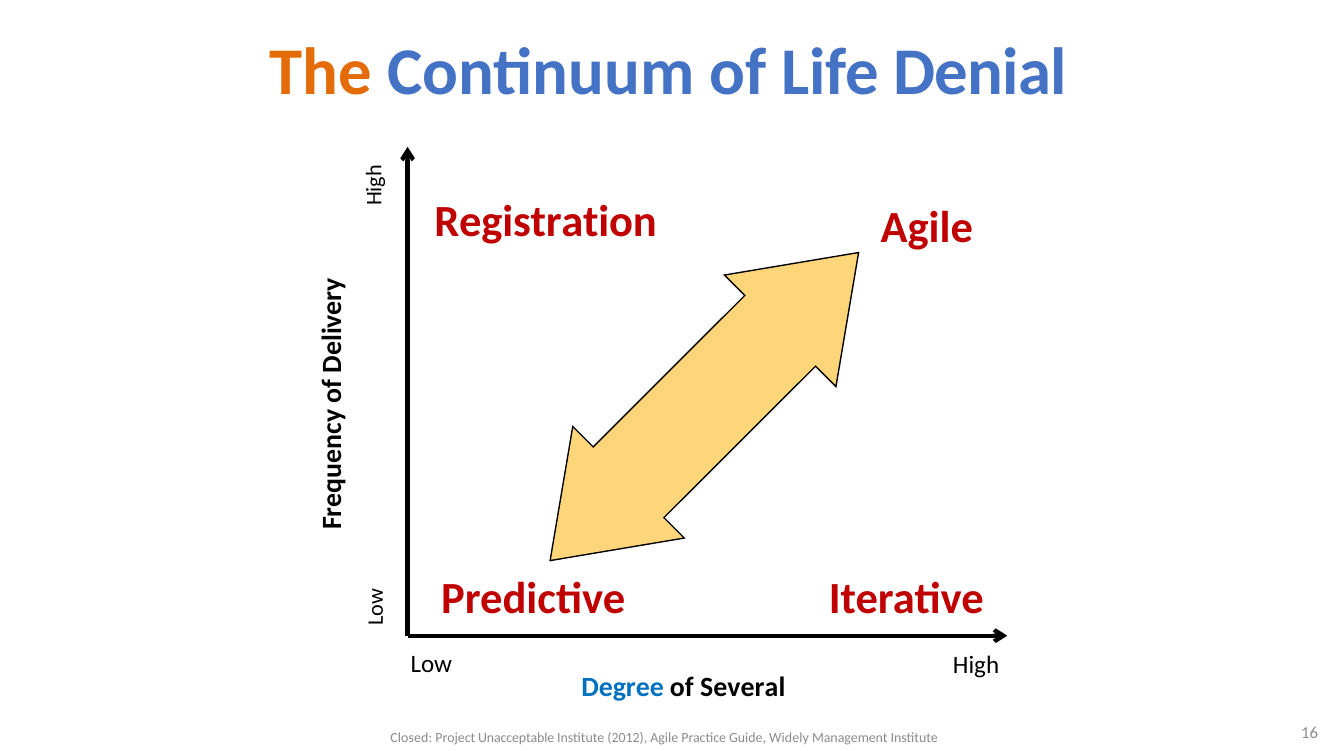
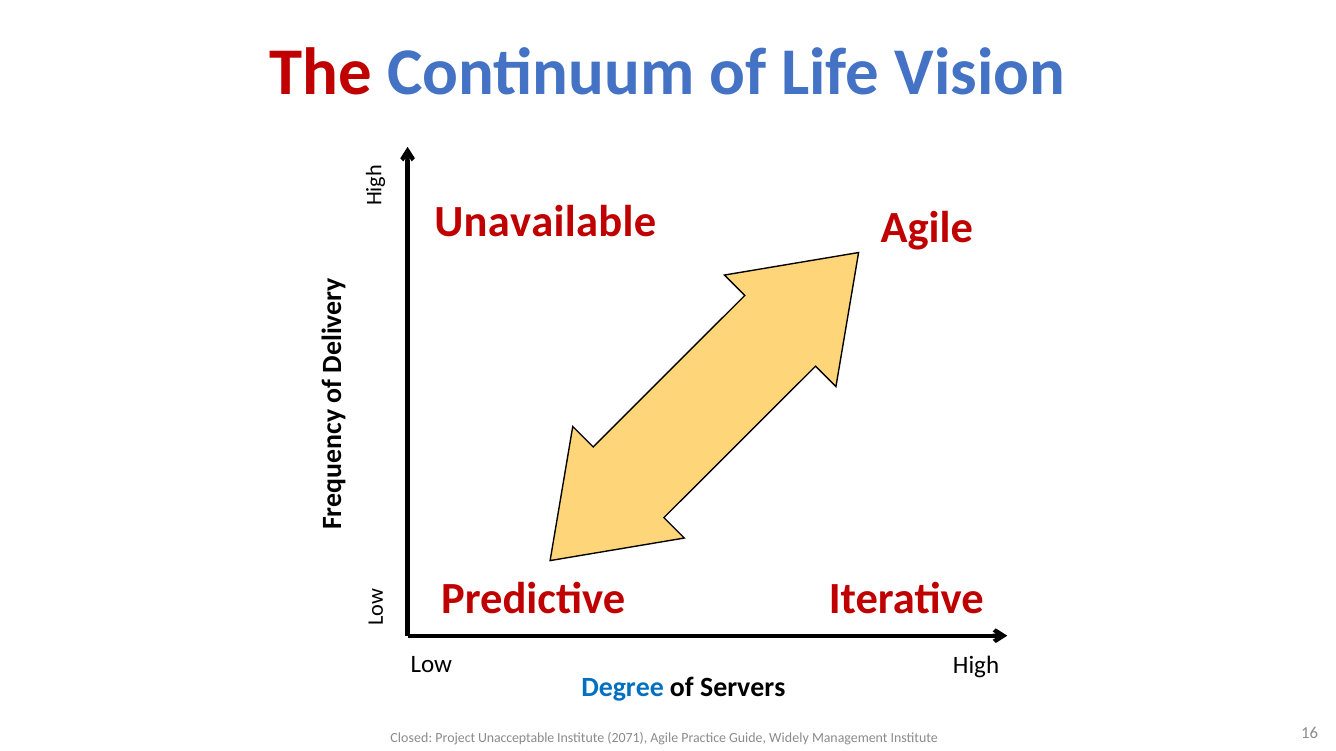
The colour: orange -> red (321, 73)
Denial: Denial -> Vision (980, 73)
Registration: Registration -> Unavailable (545, 222)
Several: Several -> Servers (743, 688)
2012: 2012 -> 2071 (627, 738)
